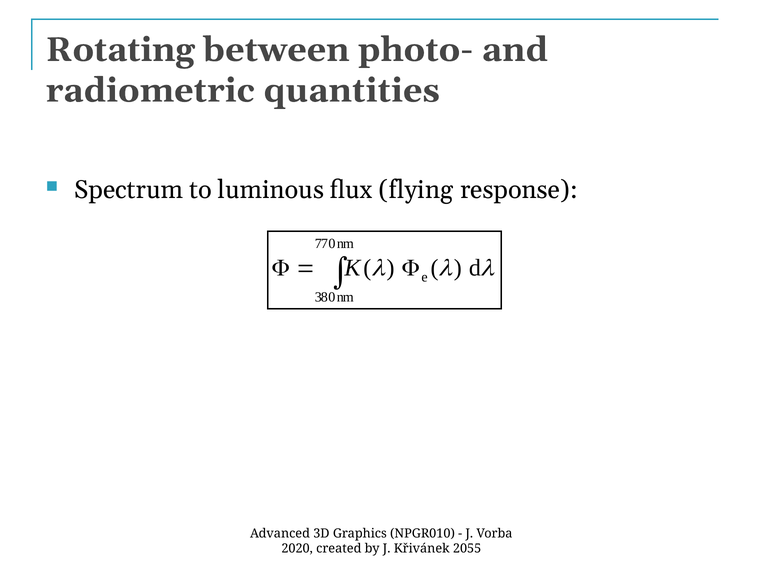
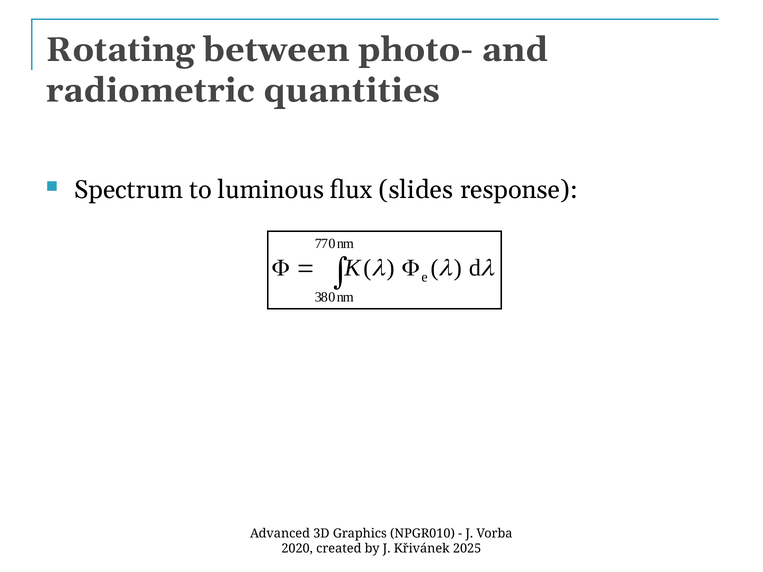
flying: flying -> slides (416, 190)
2055: 2055 -> 2025 (467, 549)
